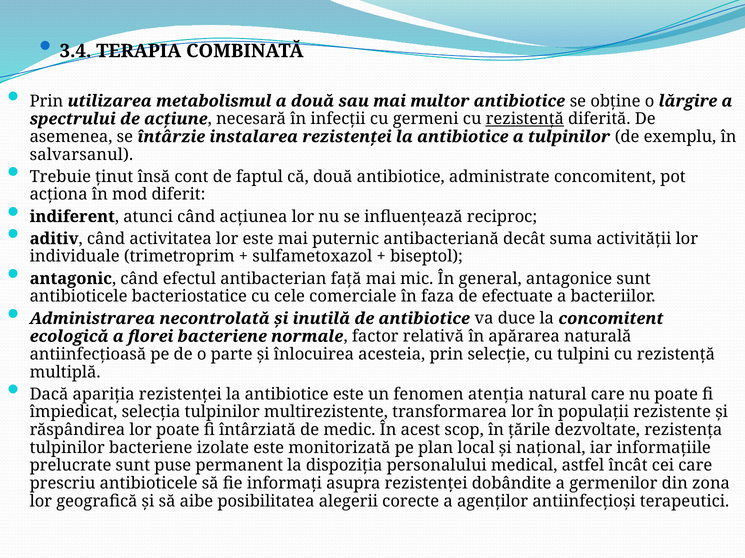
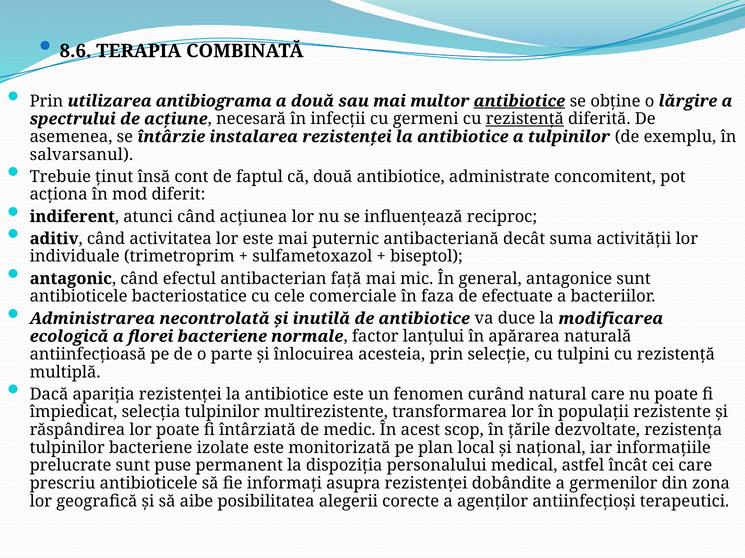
3.4: 3.4 -> 8.6 (75, 51)
metabolismul: metabolismul -> antibiograma (214, 101)
antibiotice underline: none -> present (519, 101)
la concomitent: concomitent -> modificarea (611, 319)
relativă: relativă -> lanţului (433, 337)
atenţia: atenţia -> curând (496, 395)
